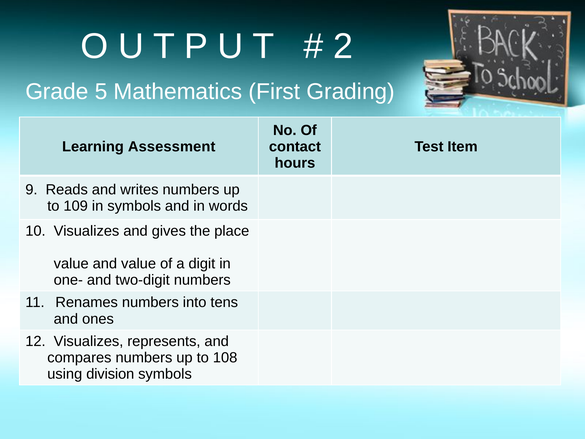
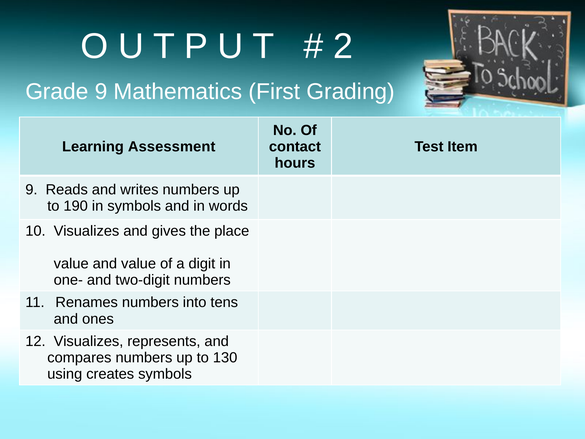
Grade 5: 5 -> 9 (101, 92)
109: 109 -> 190 (76, 206)
108: 108 -> 130 (225, 357)
division: division -> creates (110, 374)
